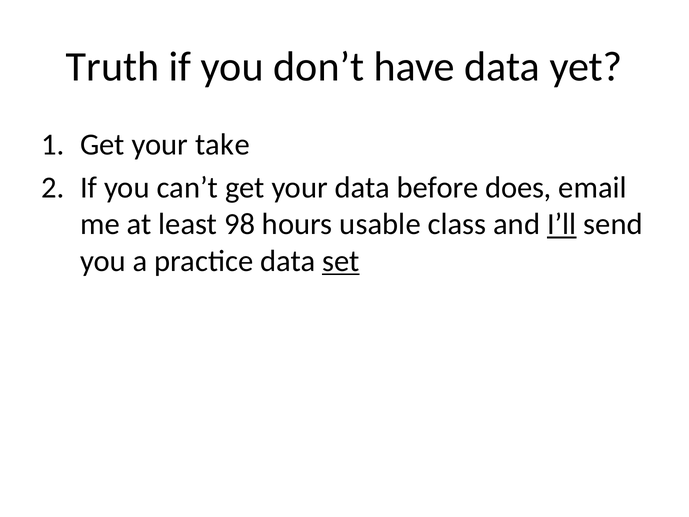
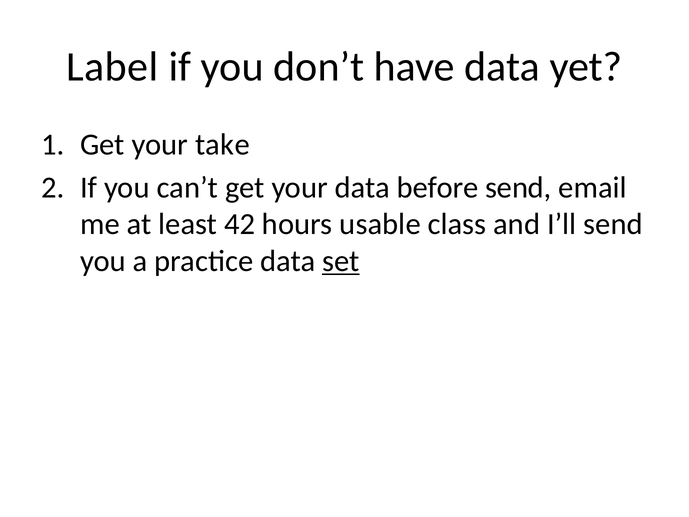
Truth: Truth -> Label (112, 67)
before does: does -> send (518, 187)
98: 98 -> 42 (240, 224)
I’ll underline: present -> none (562, 224)
